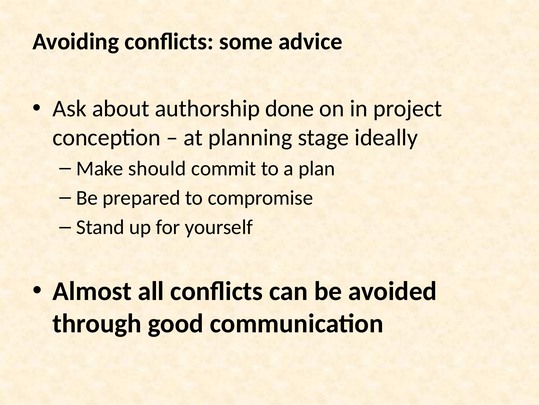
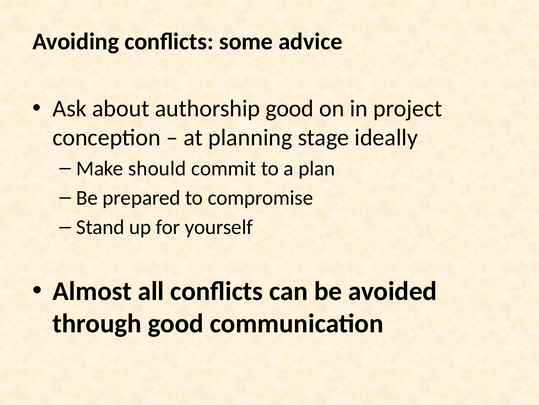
authorship done: done -> good (290, 109)
